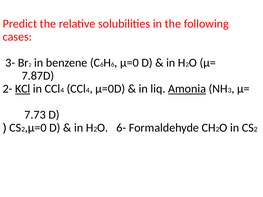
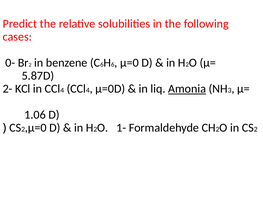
3-: 3- -> 0- (10, 63)
7.87D: 7.87D -> 5.87D (38, 76)
KCl underline: present -> none (23, 89)
7.73: 7.73 -> 1.06 (35, 115)
6-: 6- -> 1- (121, 128)
